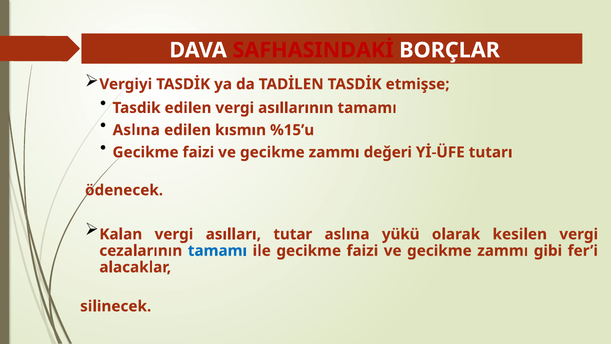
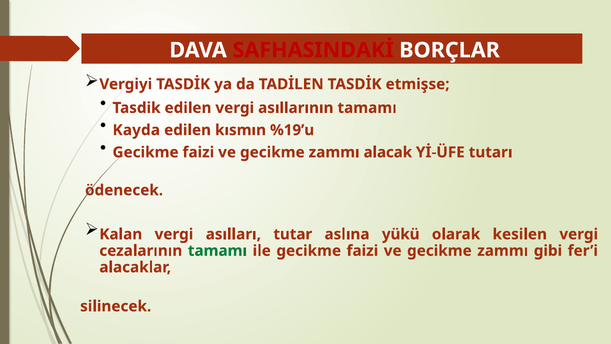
Aslına: Aslına -> Kayda (136, 130)
%15’u: %15’u -> %19’u (292, 130)
değeri: değeri -> alacak (388, 152)
tamamı colour: blue -> green (217, 251)
